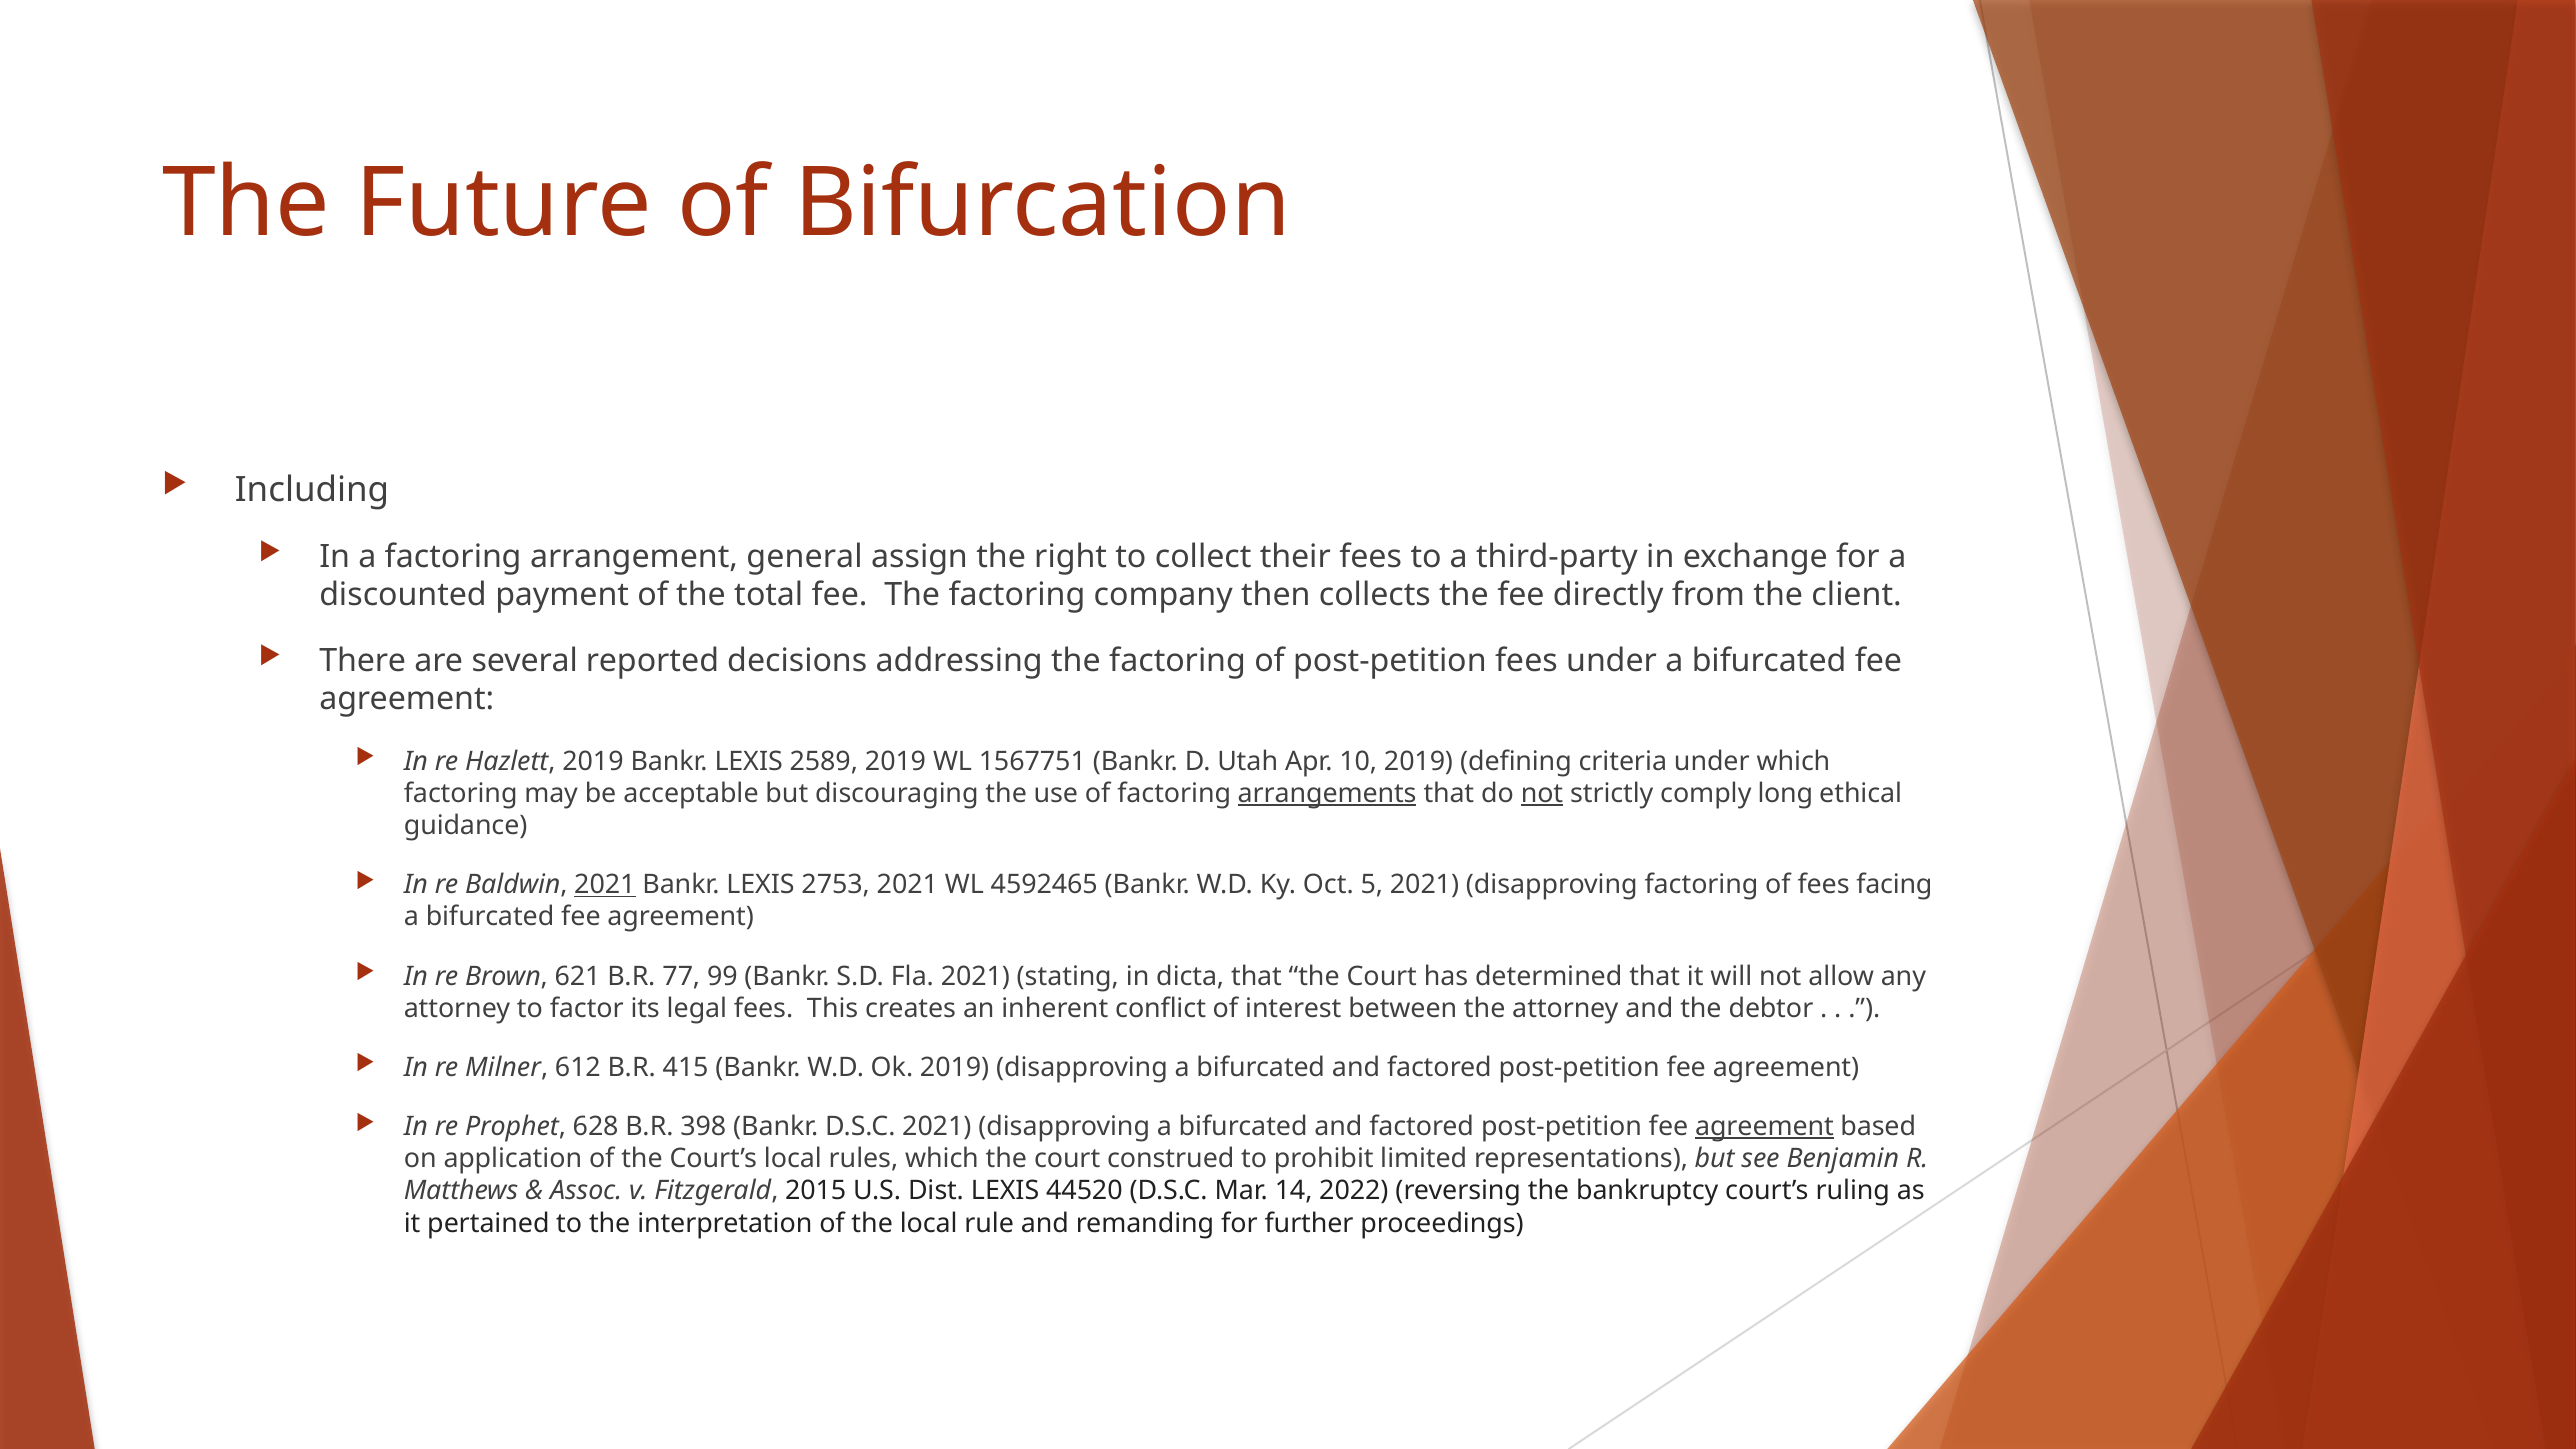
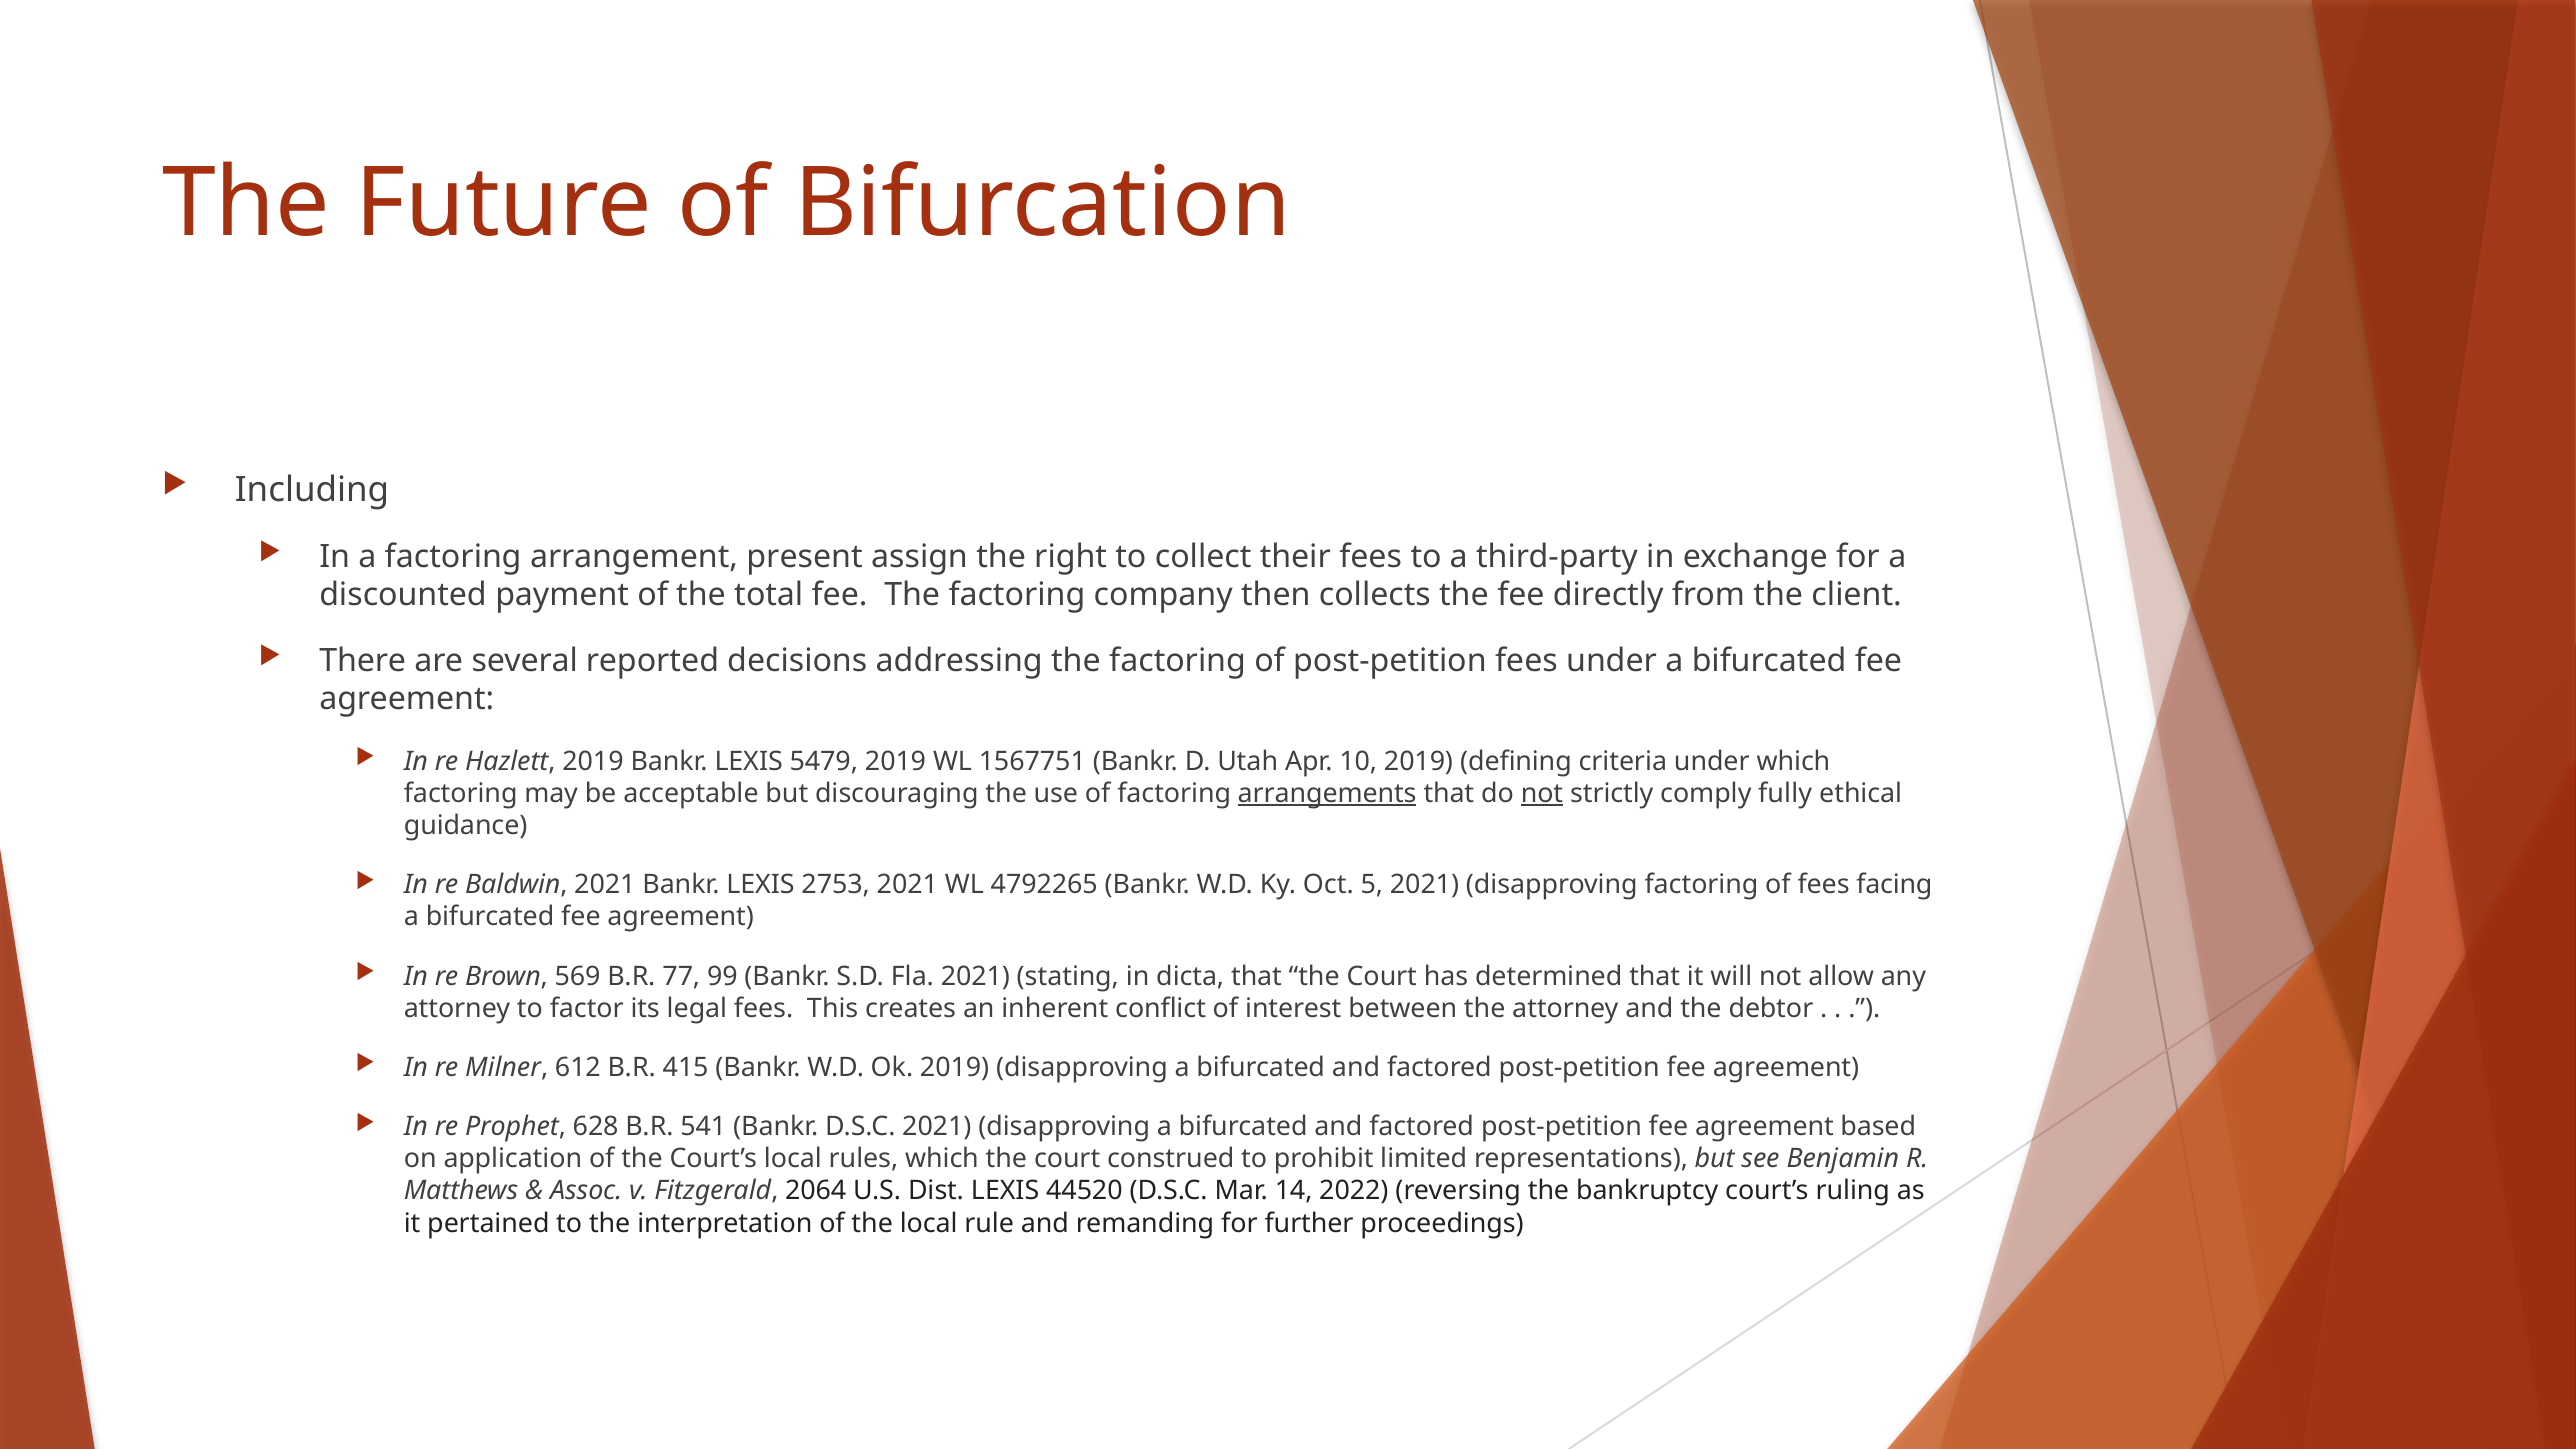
general: general -> present (805, 557)
2589: 2589 -> 5479 (824, 761)
long: long -> fully (1785, 793)
2021 underline: present -> none (605, 885)
4592465: 4592465 -> 4792265 (1044, 885)
621: 621 -> 569 (578, 976)
398: 398 -> 541 (703, 1127)
agreement underline: present -> none (1764, 1127)
2015: 2015 -> 2064 (816, 1191)
